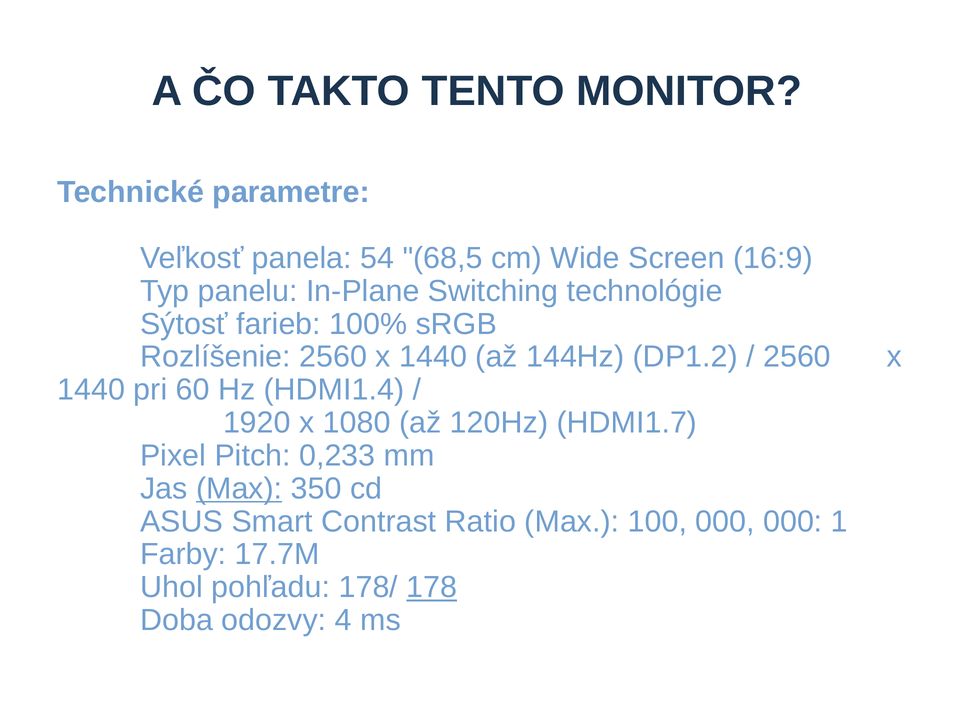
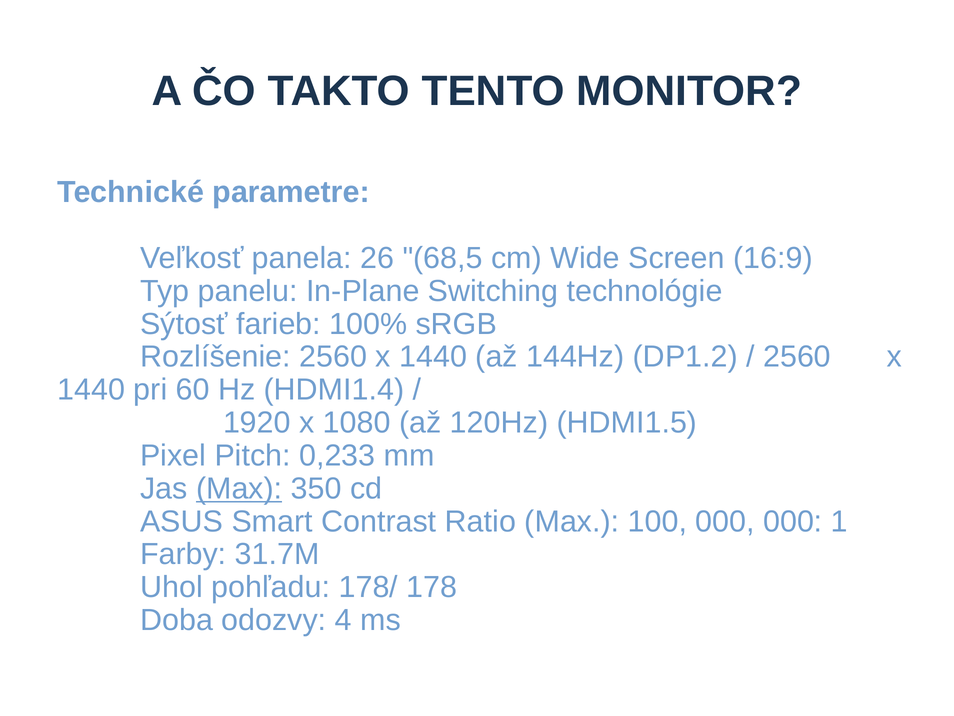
54: 54 -> 26 (377, 258)
HDMI1.7: HDMI1.7 -> HDMI1.5 (627, 422)
17.7M: 17.7M -> 31.7M (277, 554)
178 underline: present -> none (432, 587)
